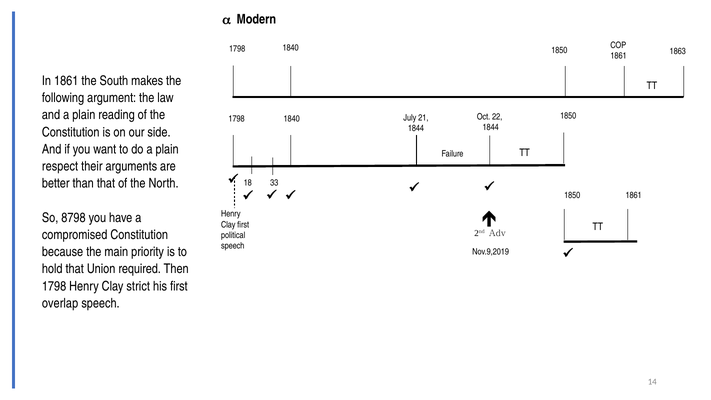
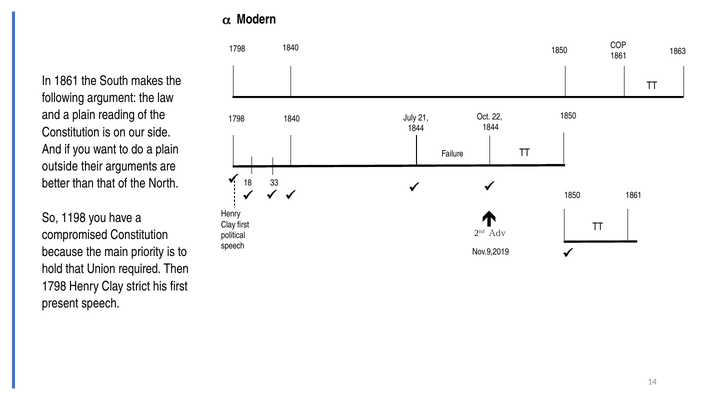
respect: respect -> outside (60, 166)
8798: 8798 -> 1198 (73, 218)
overlap: overlap -> present (60, 303)
